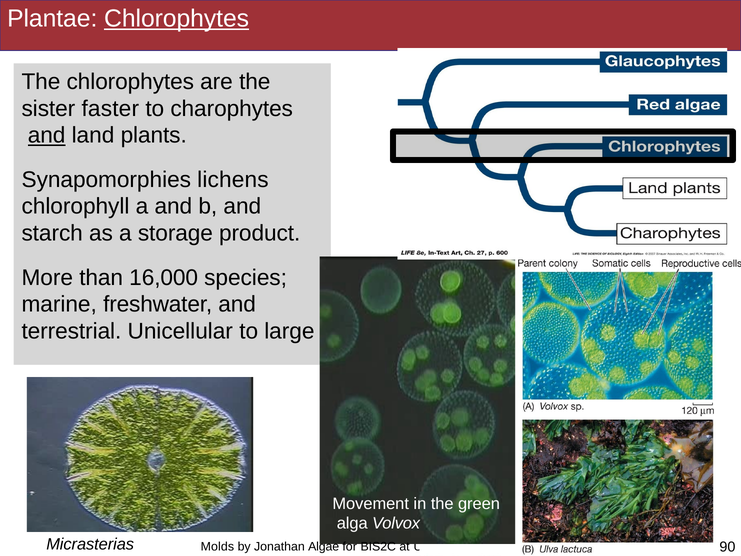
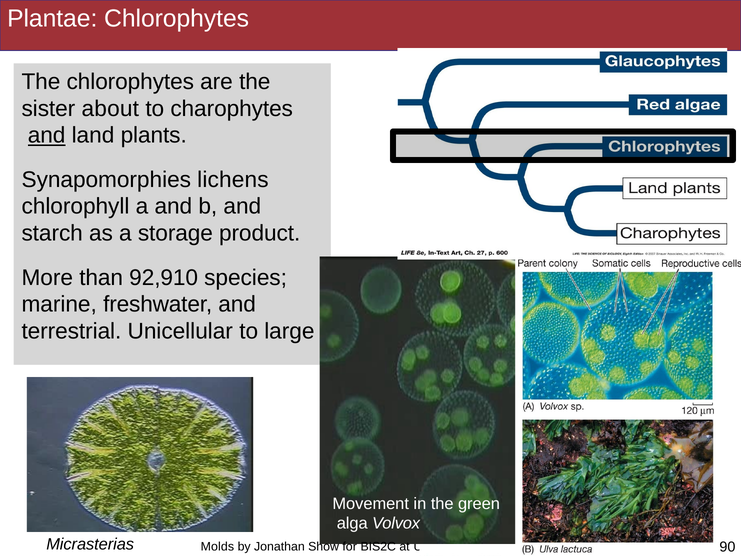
Chlorophytes underline: present -> none (177, 19)
faster: faster -> about (110, 109)
16,000: 16,000 -> 92,910 (164, 277)
Algae: Algae -> Show (324, 547)
